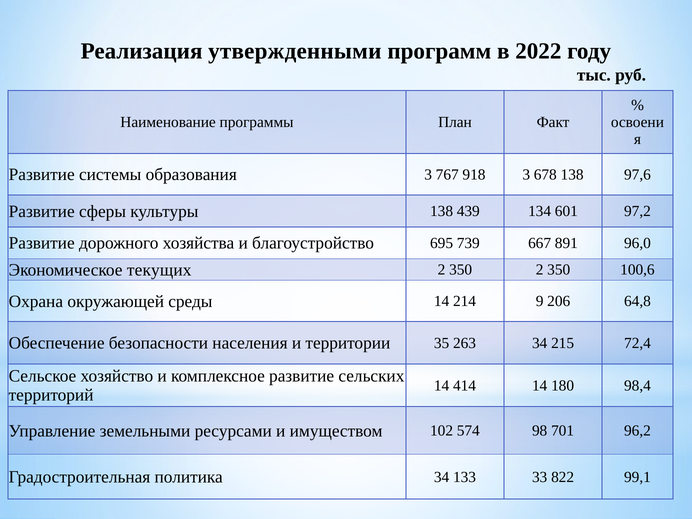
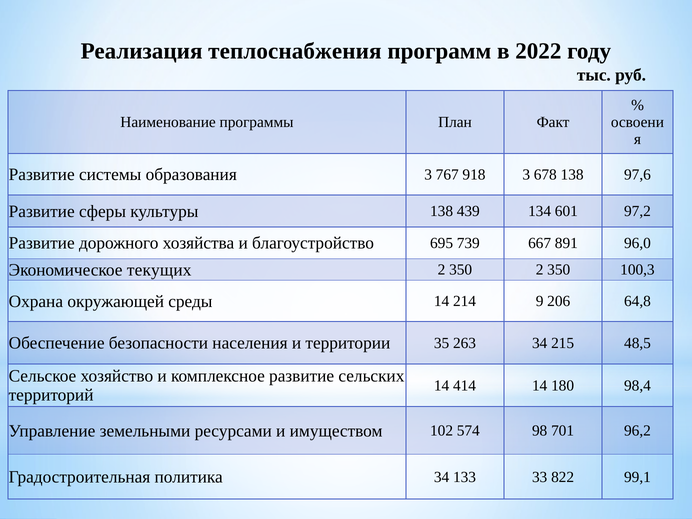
утвержденными: утвержденными -> теплоснабжения (295, 51)
100,6: 100,6 -> 100,3 (637, 270)
72,4: 72,4 -> 48,5 (638, 343)
